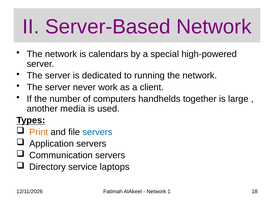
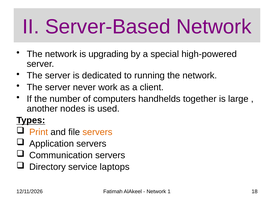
calendars: calendars -> upgrading (108, 54)
media: media -> nodes (73, 109)
servers colour: blue -> orange (97, 132)
